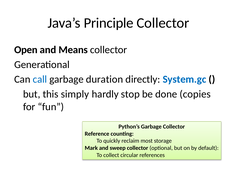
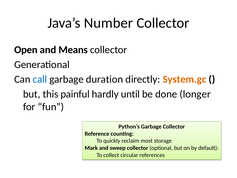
Principle: Principle -> Number (108, 23)
System.gc colour: blue -> orange (184, 79)
simply: simply -> painful (75, 94)
stop: stop -> until (130, 94)
copies: copies -> longer (195, 94)
